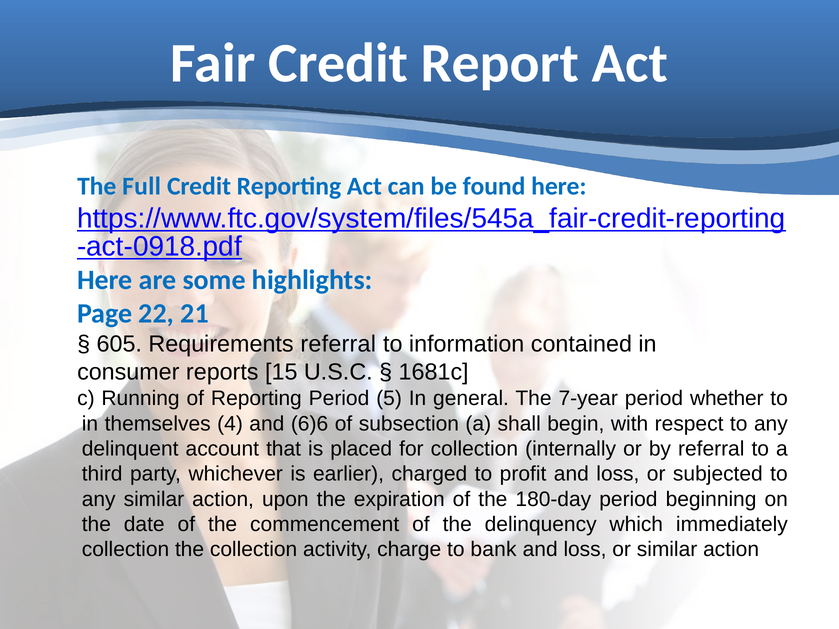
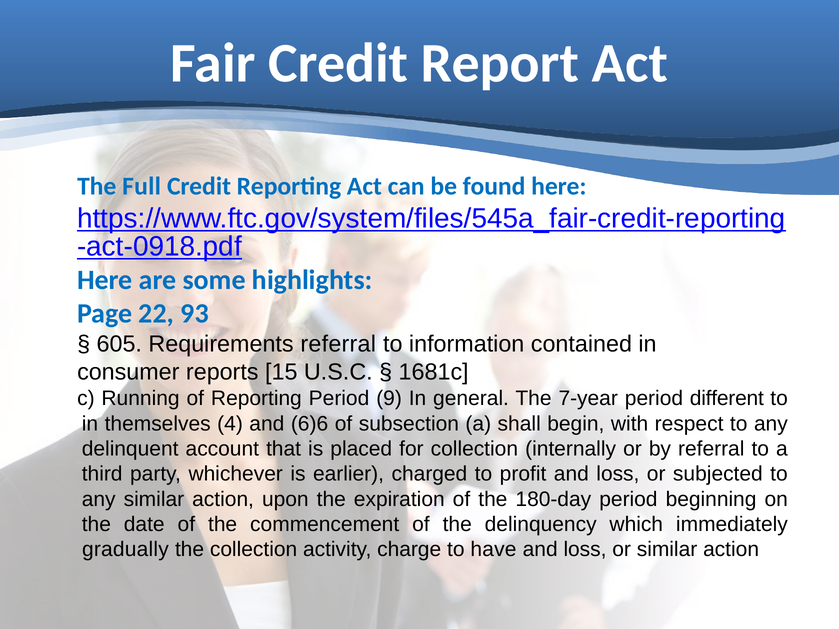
21: 21 -> 93 (195, 314)
5: 5 -> 9 (389, 399)
whether: whether -> different (727, 399)
collection: collection -> gradually (125, 550)
bank: bank -> have (493, 550)
